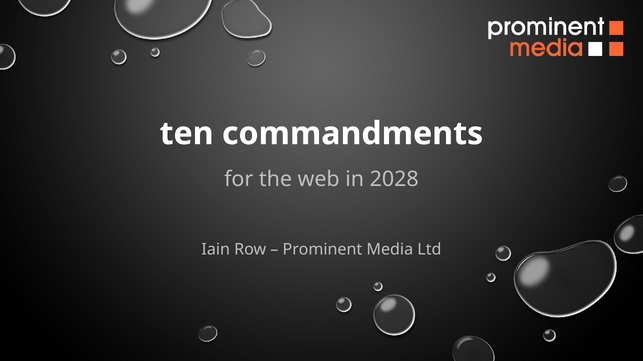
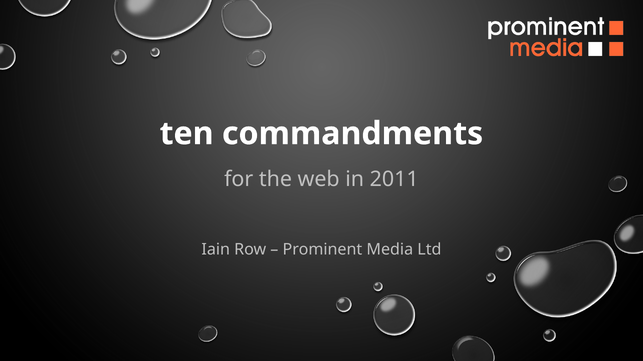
2028: 2028 -> 2011 (394, 180)
